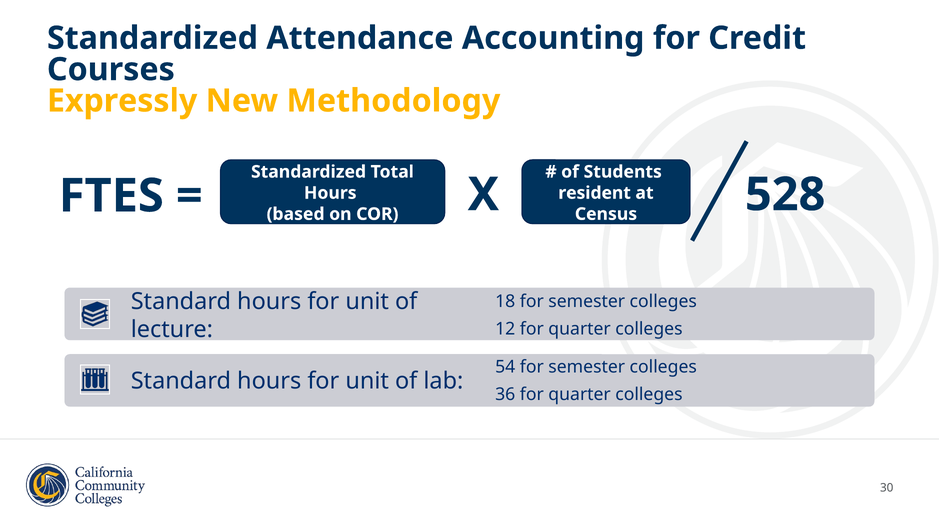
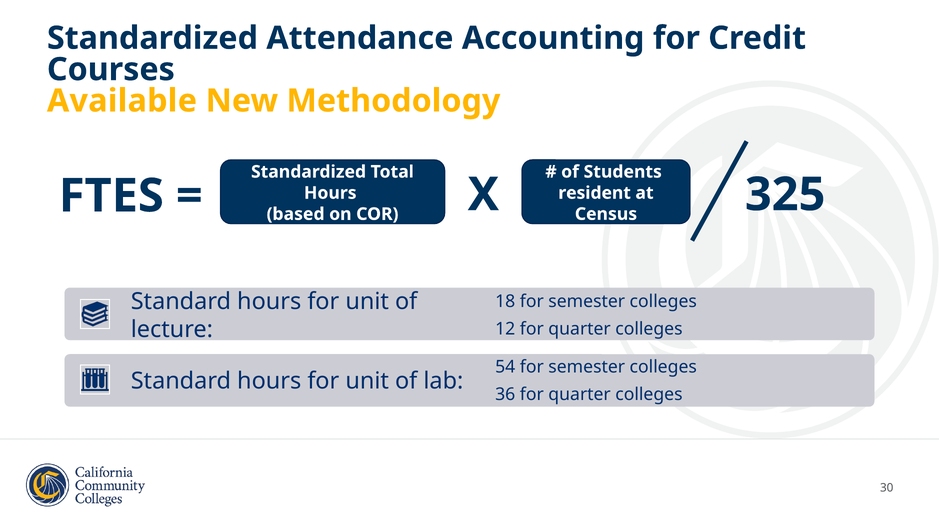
Expressly: Expressly -> Available (122, 101)
528: 528 -> 325 (785, 195)
